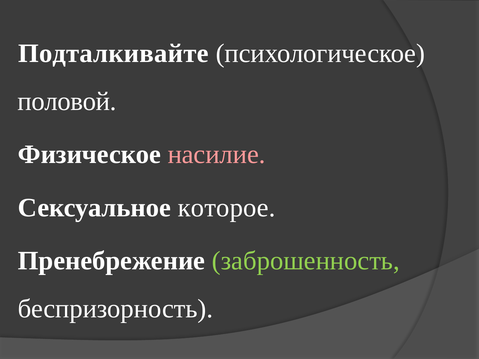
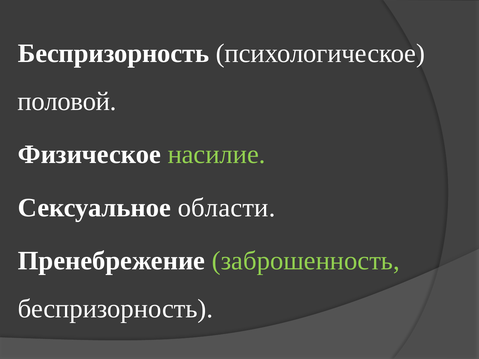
Подталкивайте: Подталкивайте -> Беспризорность (113, 54)
насилие colour: pink -> light green (217, 155)
которое: которое -> области (227, 208)
